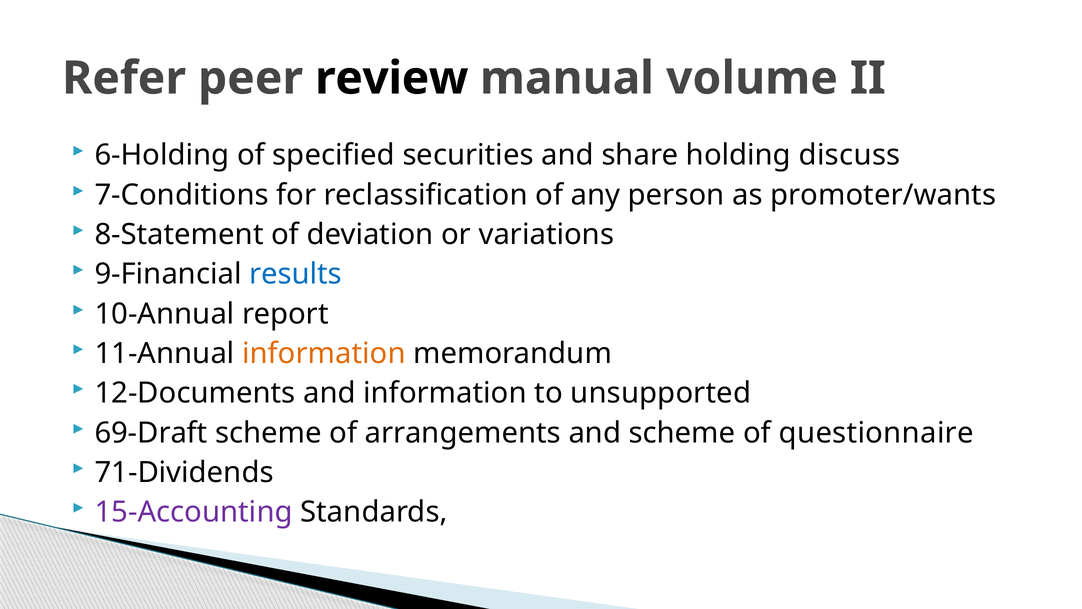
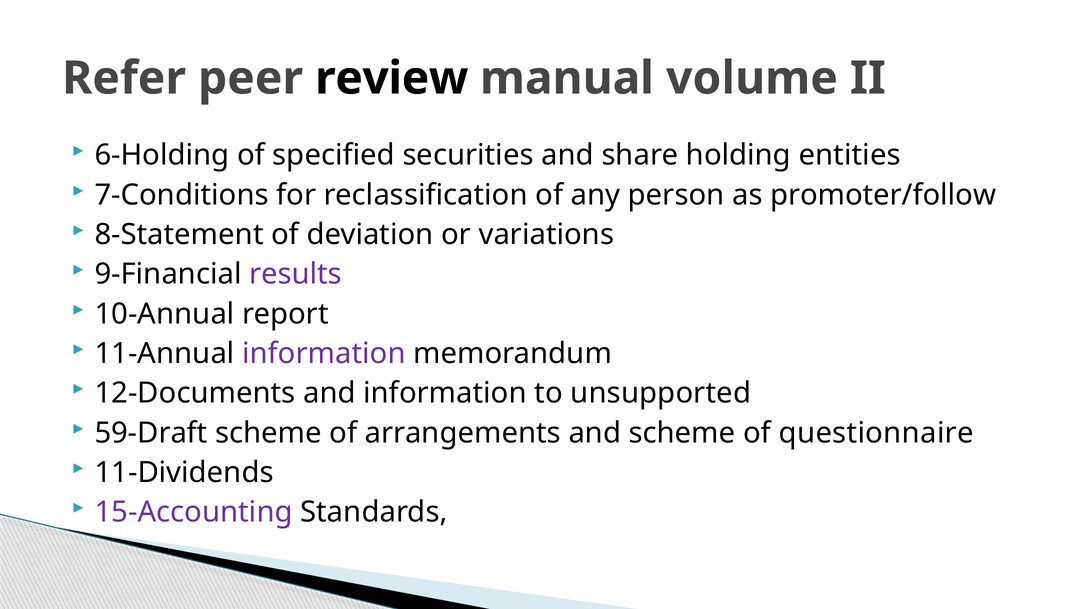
discuss: discuss -> entities (850, 155)
promoter/wants: promoter/wants -> promoter/follow (883, 195)
results colour: blue -> purple (296, 274)
information colour: orange -> purple (324, 353)
69-Draft: 69-Draft -> 59-Draft (151, 433)
71-Dividends: 71-Dividends -> 11-Dividends (184, 472)
